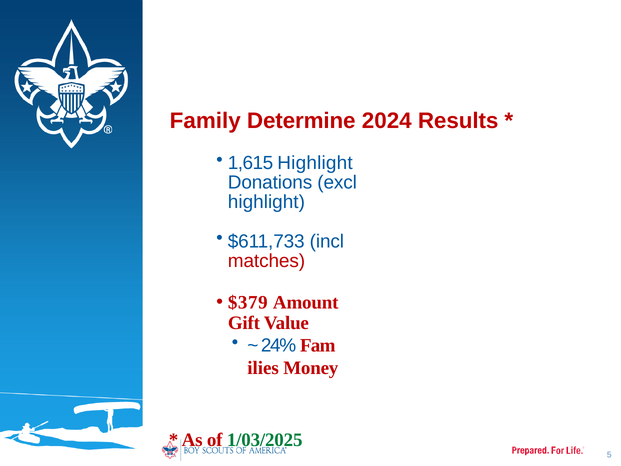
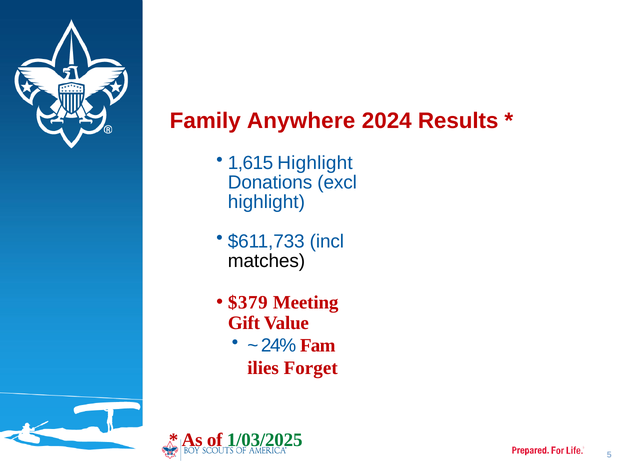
Determine: Determine -> Anywhere (301, 121)
matches colour: red -> black (266, 261)
Amount: Amount -> Meeting (306, 302)
Money: Money -> Forget (311, 368)
